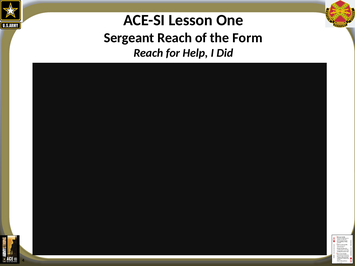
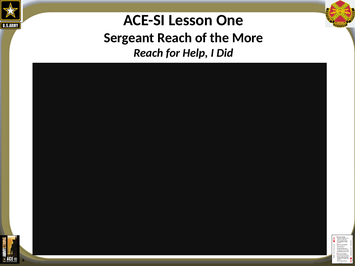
Form: Form -> More (248, 38)
